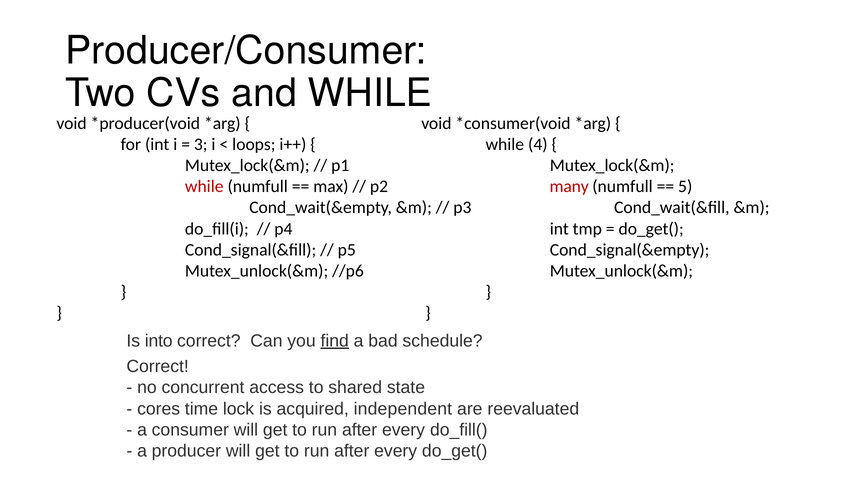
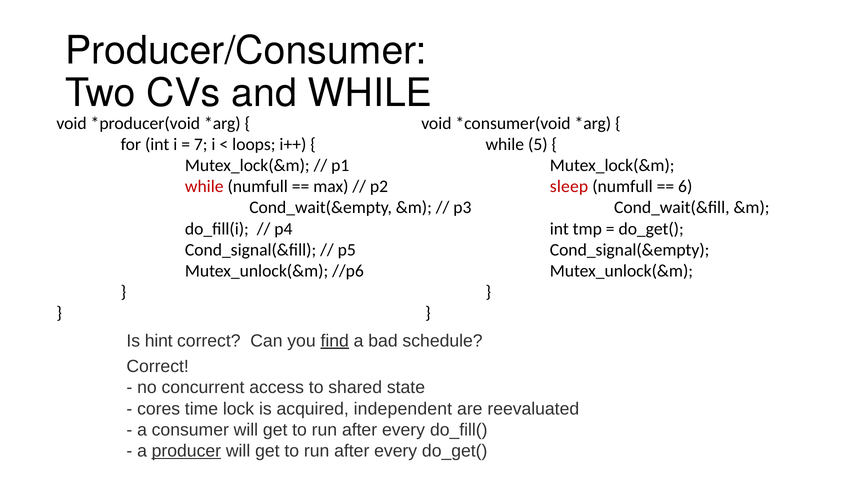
3: 3 -> 7 (201, 144)
4: 4 -> 5 (538, 144)
many: many -> sleep (569, 187)
5: 5 -> 6 (685, 187)
into: into -> hint (159, 341)
producer underline: none -> present (186, 451)
